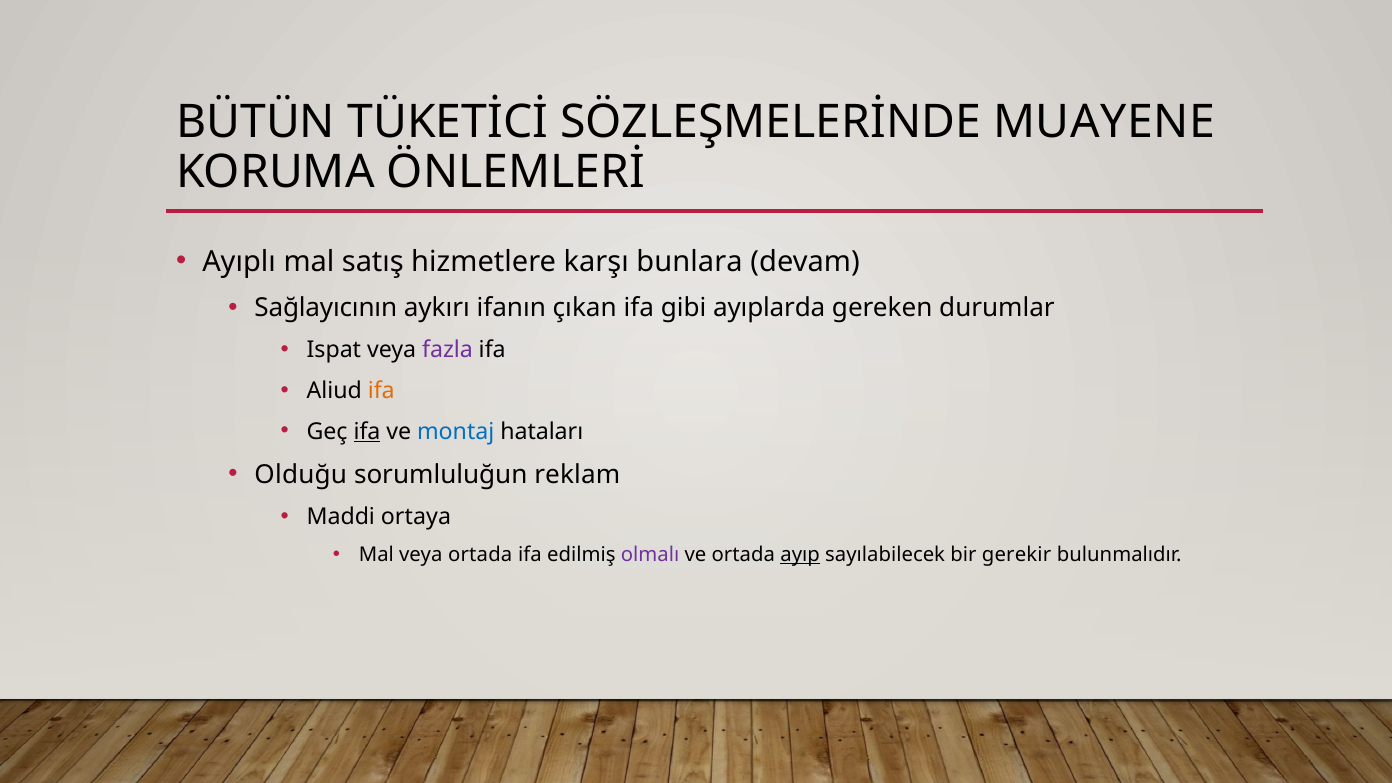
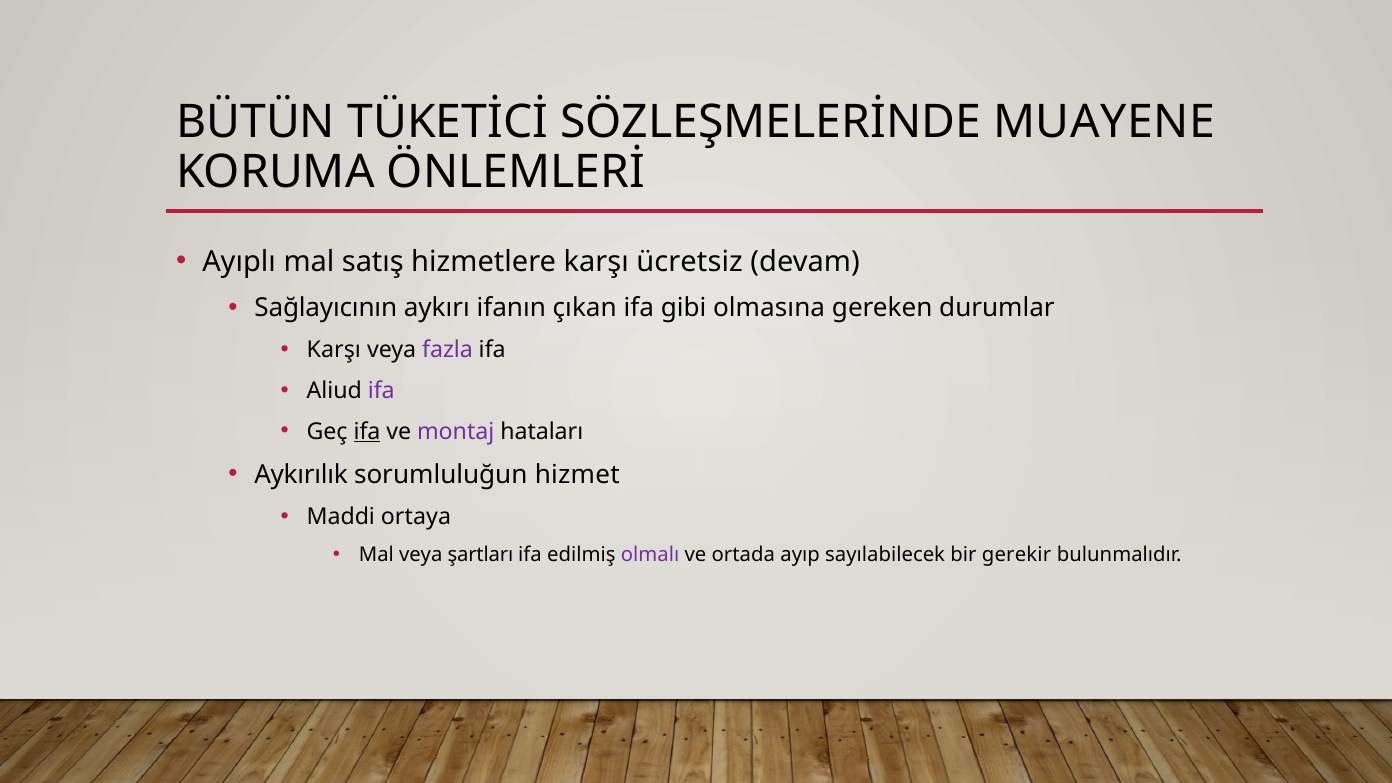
bunlara: bunlara -> ücretsiz (690, 262)
ayıplarda: ayıplarda -> olmasına (769, 308)
Ispat: Ispat -> Karşı (334, 350)
ifa colour: orange -> purple (381, 391)
montaj colour: blue -> purple (456, 431)
Olduğu: Olduğu -> Aykırılık (301, 475)
reklam: reklam -> hizmet (577, 475)
veya ortada: ortada -> şartları (480, 555)
ayıp underline: present -> none (800, 555)
